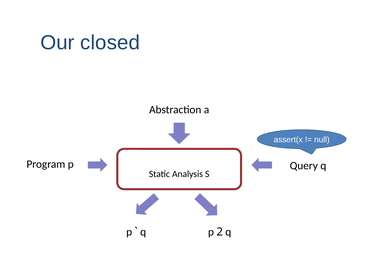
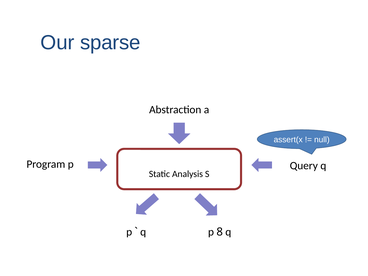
closed: closed -> sparse (110, 43)
2: 2 -> 8 (220, 232)
